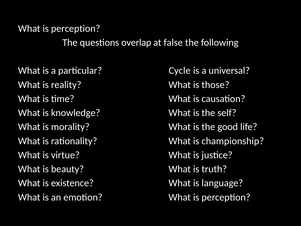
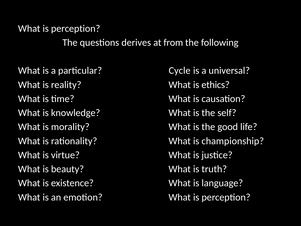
overlap: overlap -> derives (136, 43)
false: false -> from (173, 43)
those: those -> ethics (216, 85)
